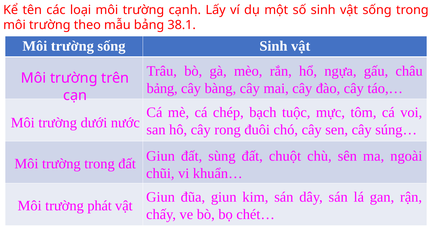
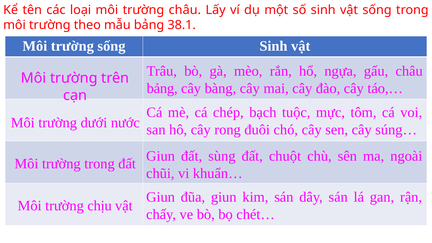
trường cạnh: cạnh -> châu (185, 10)
phát: phát -> chịu (100, 206)
